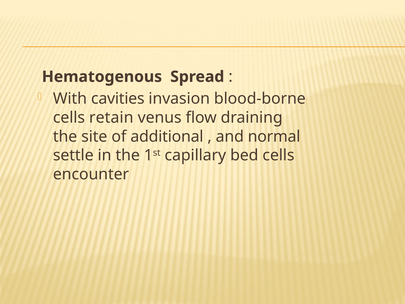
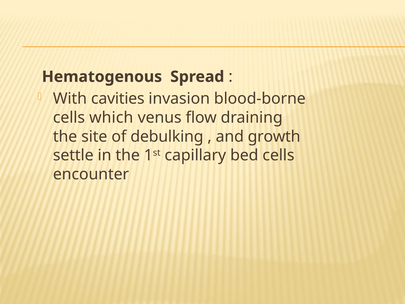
retain: retain -> which (111, 118)
additional: additional -> debulking (167, 136)
normal: normal -> growth (274, 136)
